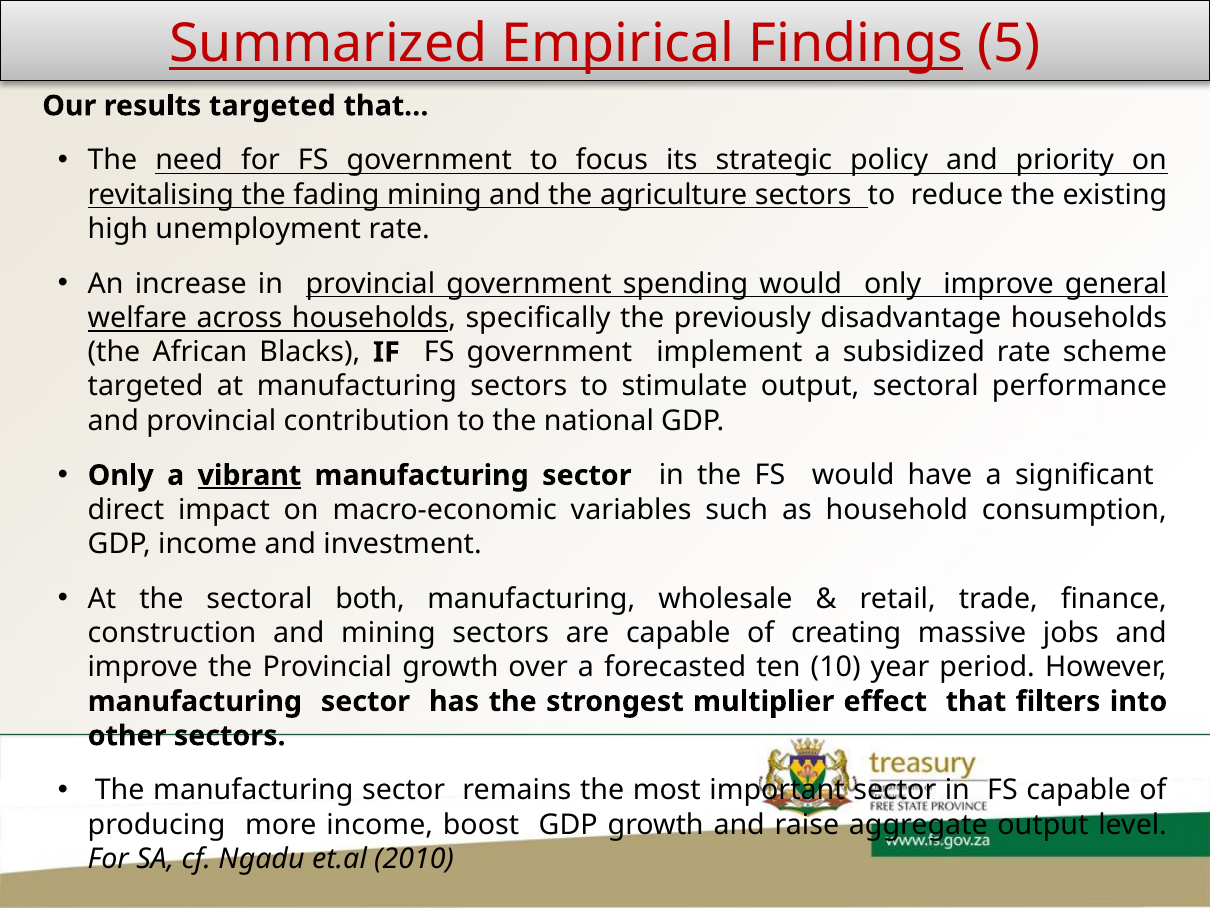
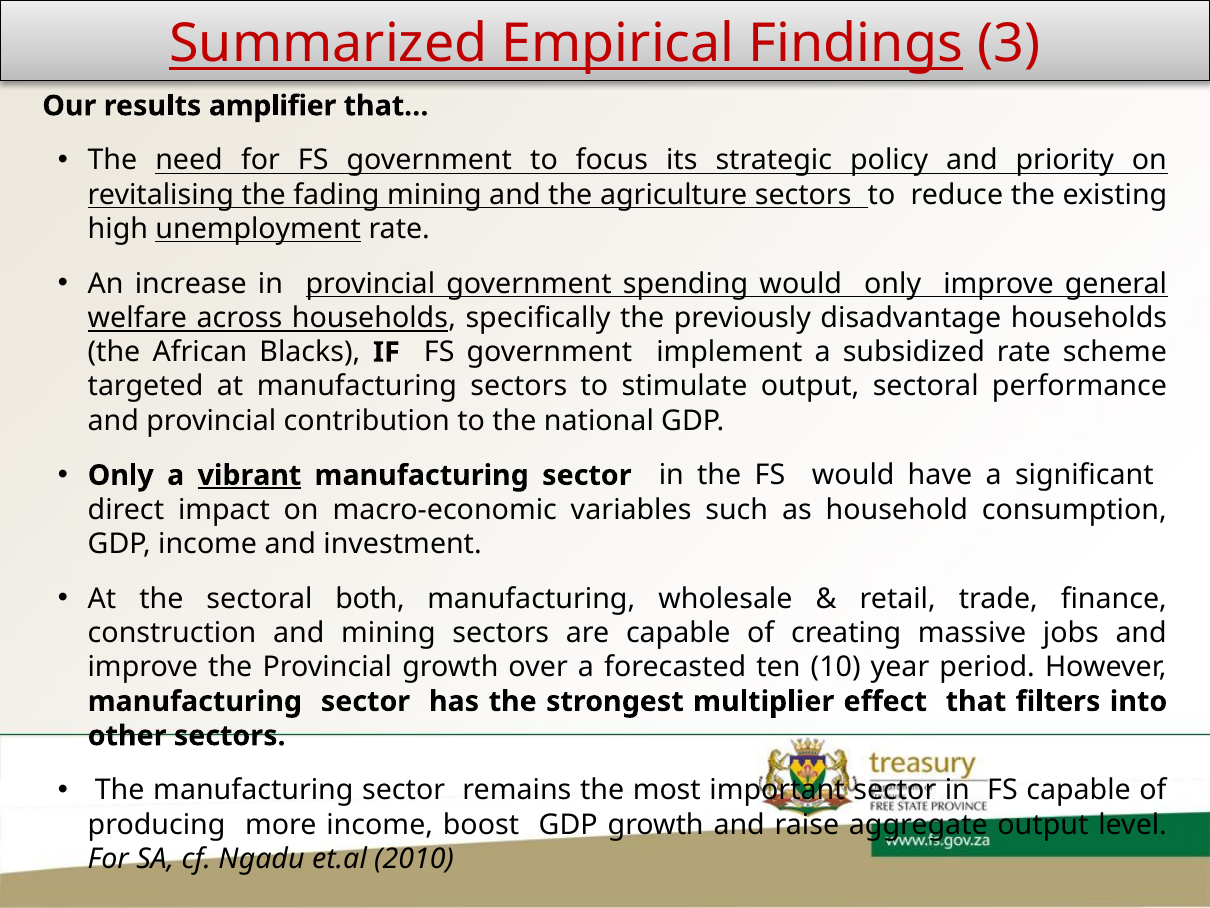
5: 5 -> 3 (1009, 44)
results targeted: targeted -> amplifier (273, 106)
unemployment underline: none -> present (258, 229)
